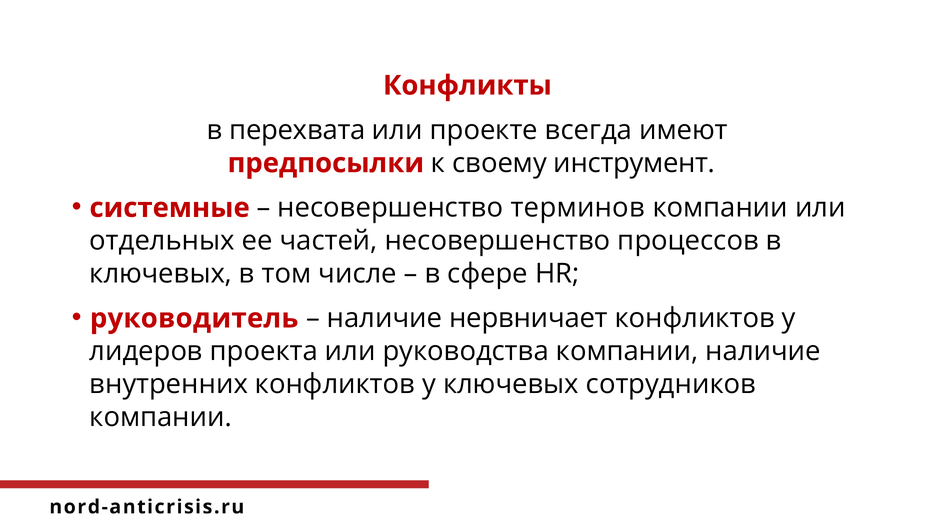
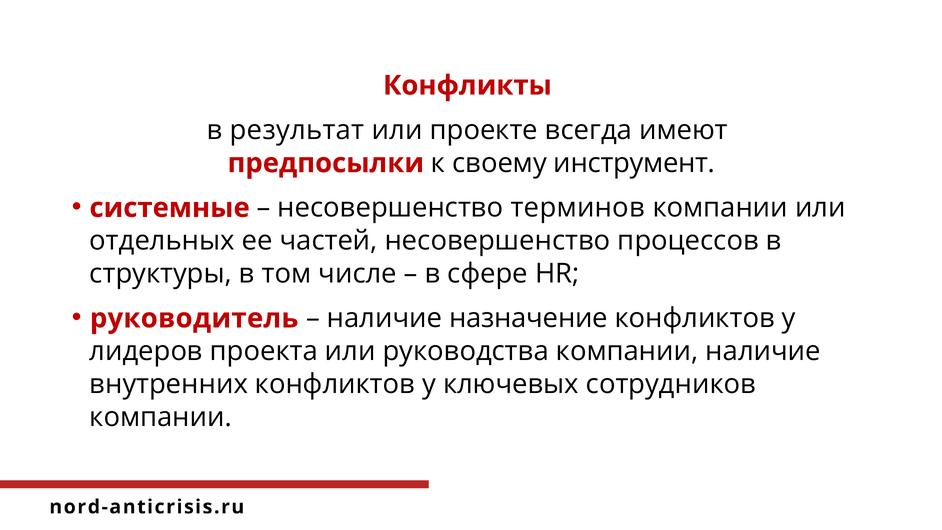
перехвата: перехвата -> результат (297, 130)
ключевых: ключевых -> структуры (161, 274)
нервничает: нервничает -> назначение (528, 318)
